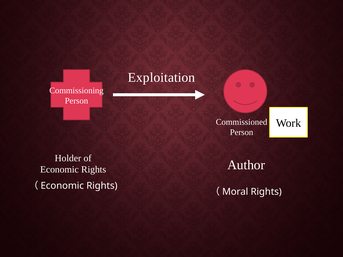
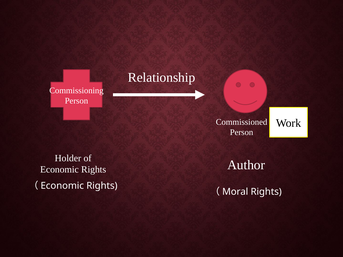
Exploitation: Exploitation -> Relationship (162, 78)
